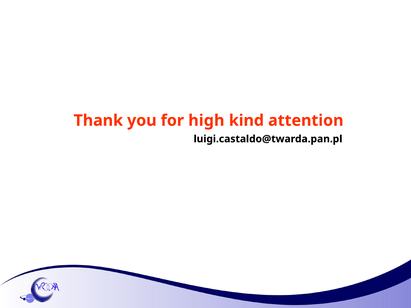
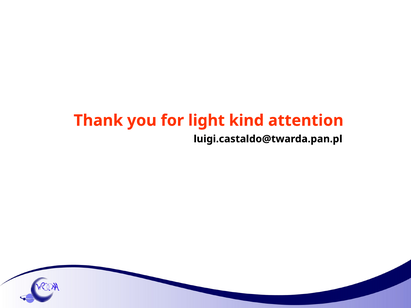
high: high -> light (206, 121)
